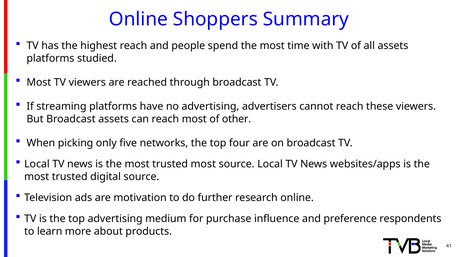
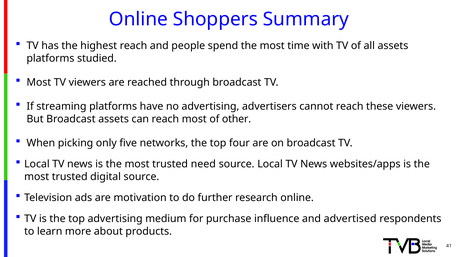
trusted most: most -> need (203, 164)
preference: preference -> advertised (350, 219)
